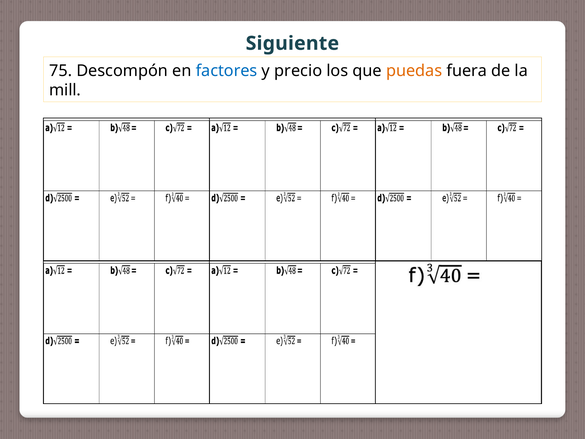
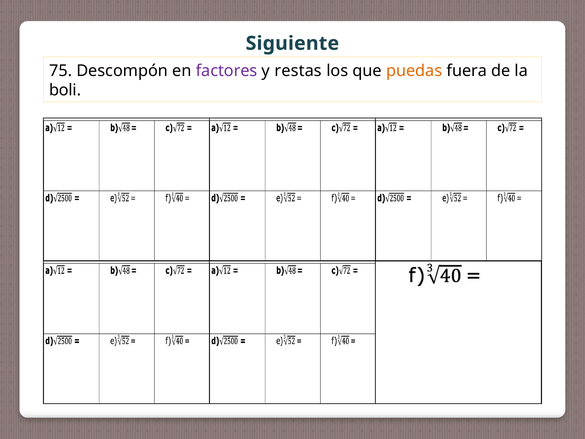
factores colour: blue -> purple (227, 71)
precio: precio -> restas (298, 71)
mill: mill -> boli (65, 90)
